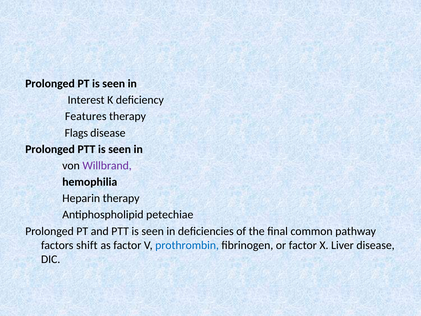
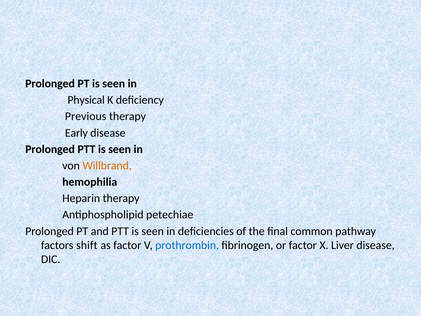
Interest: Interest -> Physical (86, 100)
Features: Features -> Previous (86, 116)
Flags: Flags -> Early (76, 133)
Willbrand colour: purple -> orange (107, 165)
